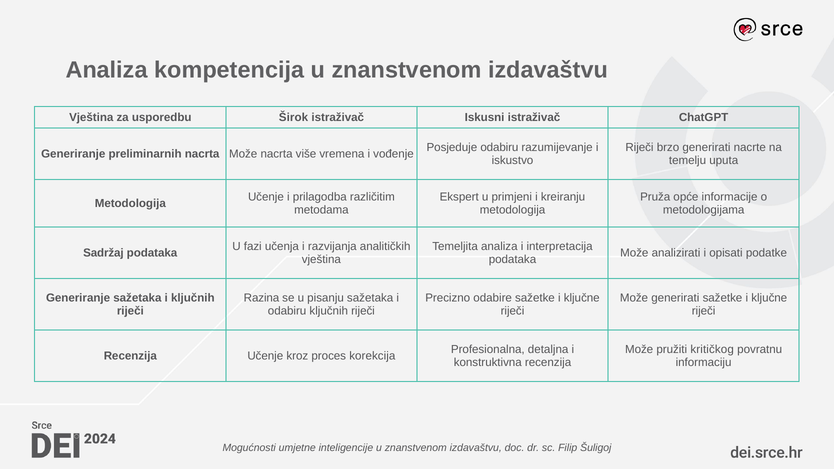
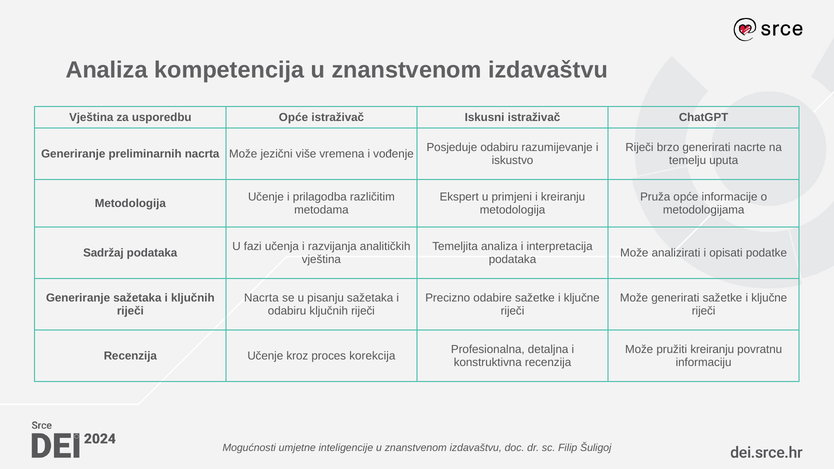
usporedbu Širok: Širok -> Opće (293, 117)
Može nacrta: nacrta -> jezični (277, 154)
Razina: Razina -> Nacrta (261, 298)
pružiti kritičkog: kritičkog -> kreiranju (712, 349)
